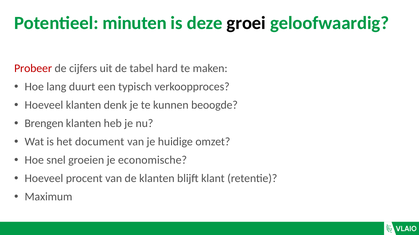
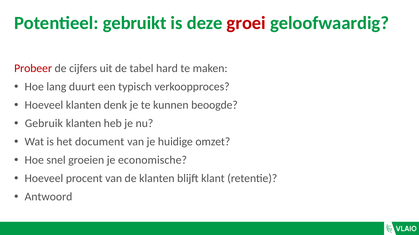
minuten: minuten -> gebruikt (135, 23)
groei colour: black -> red (246, 23)
Brengen: Brengen -> Gebruik (44, 124)
Maximum: Maximum -> Antwoord (48, 197)
